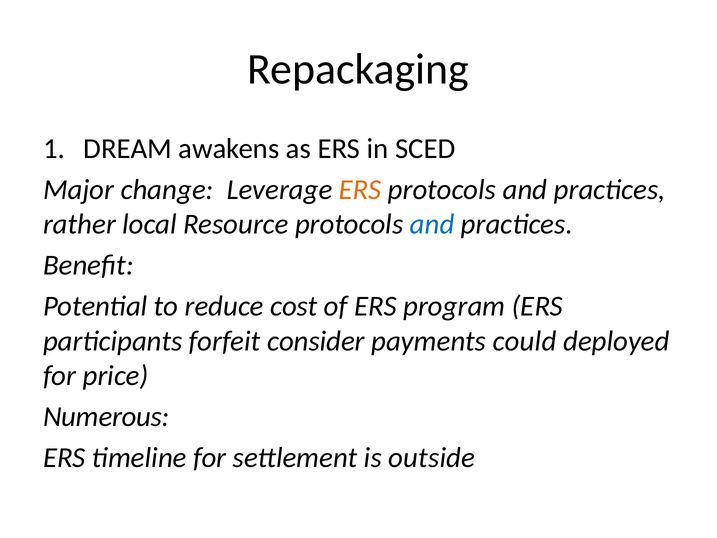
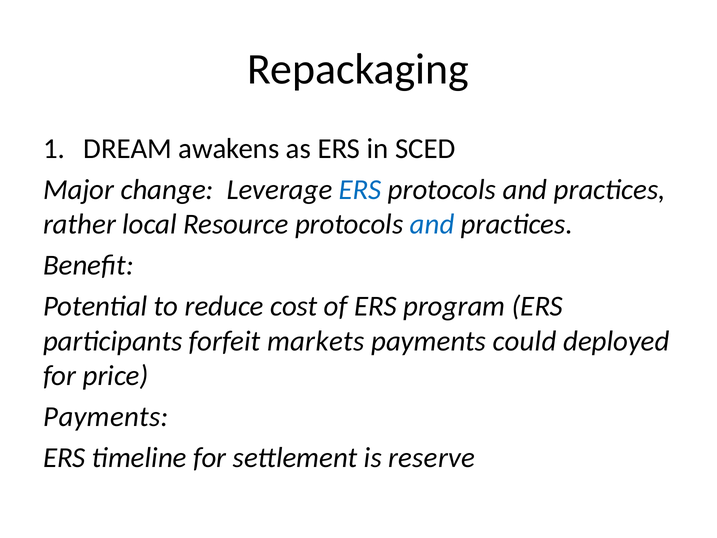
ERS colour: orange -> blue (360, 189)
consider: consider -> markets (316, 341)
Numerous: Numerous -> Payments (106, 417)
outside: outside -> reserve (432, 458)
